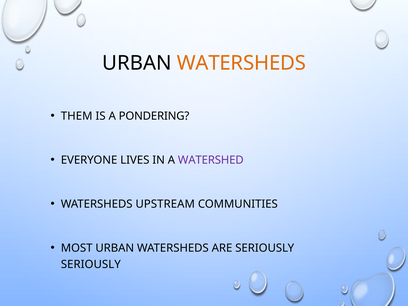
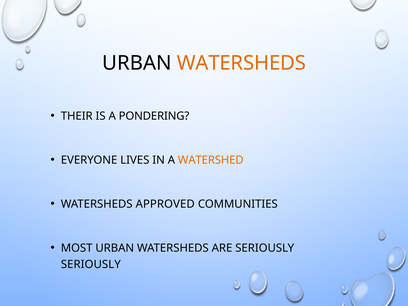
THEM: THEM -> THEIR (77, 116)
WATERSHED colour: purple -> orange (211, 160)
UPSTREAM: UPSTREAM -> APPROVED (165, 204)
